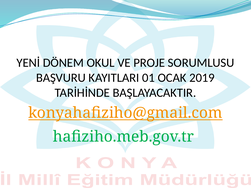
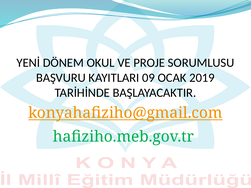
01: 01 -> 09 (149, 78)
